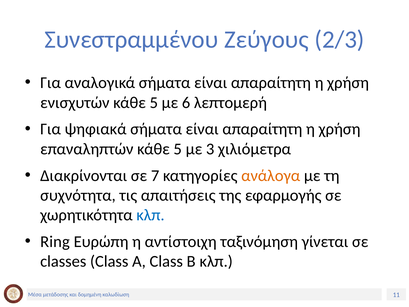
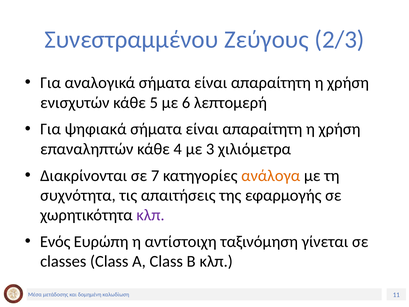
επαναληπτών κάθε 5: 5 -> 4 (178, 149)
κλπ colour: blue -> purple (150, 215)
Ring: Ring -> Ενός (55, 242)
